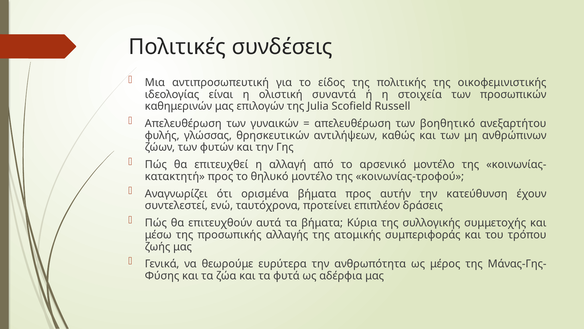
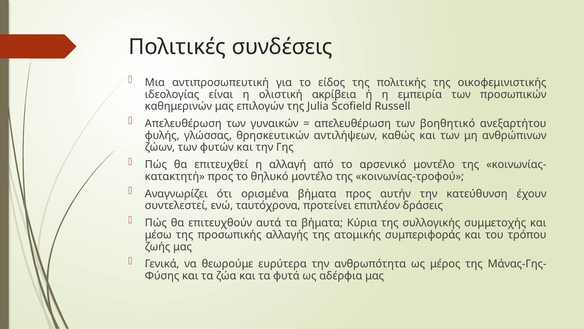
συναντά: συναντά -> ακρίβεια (334, 94)
στοιχεία: στοιχεία -> εμπειρία (420, 94)
